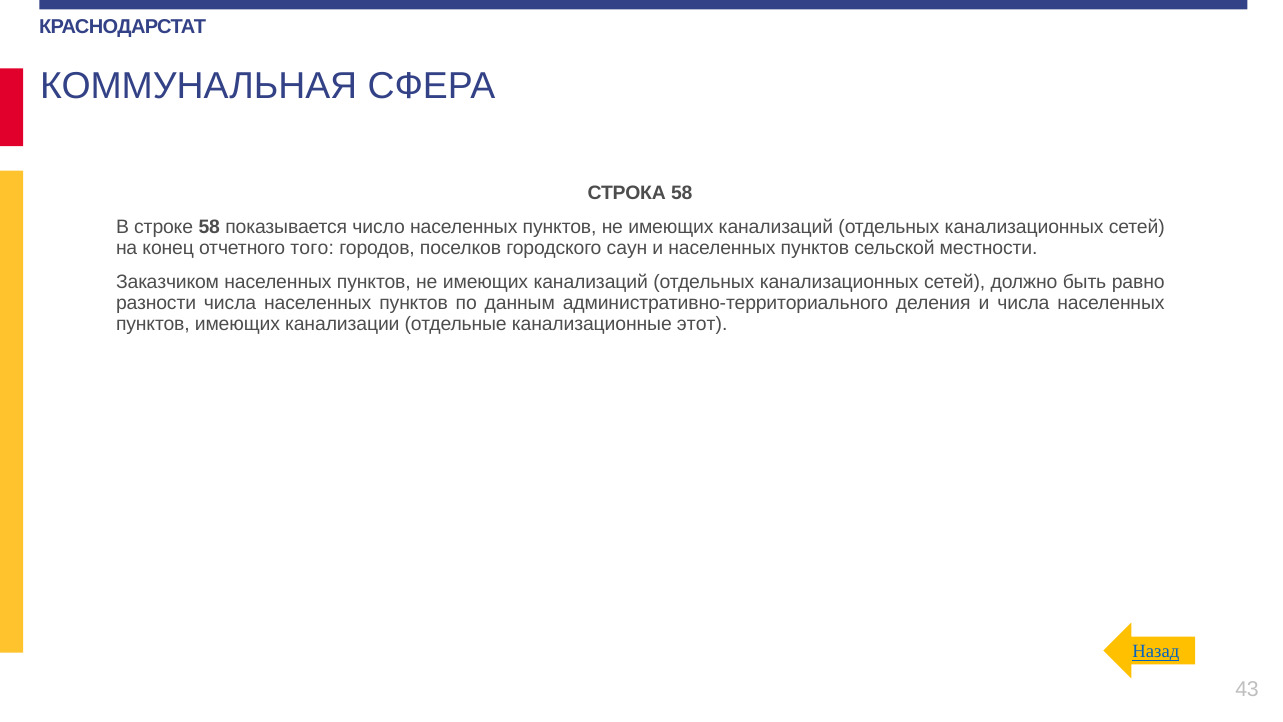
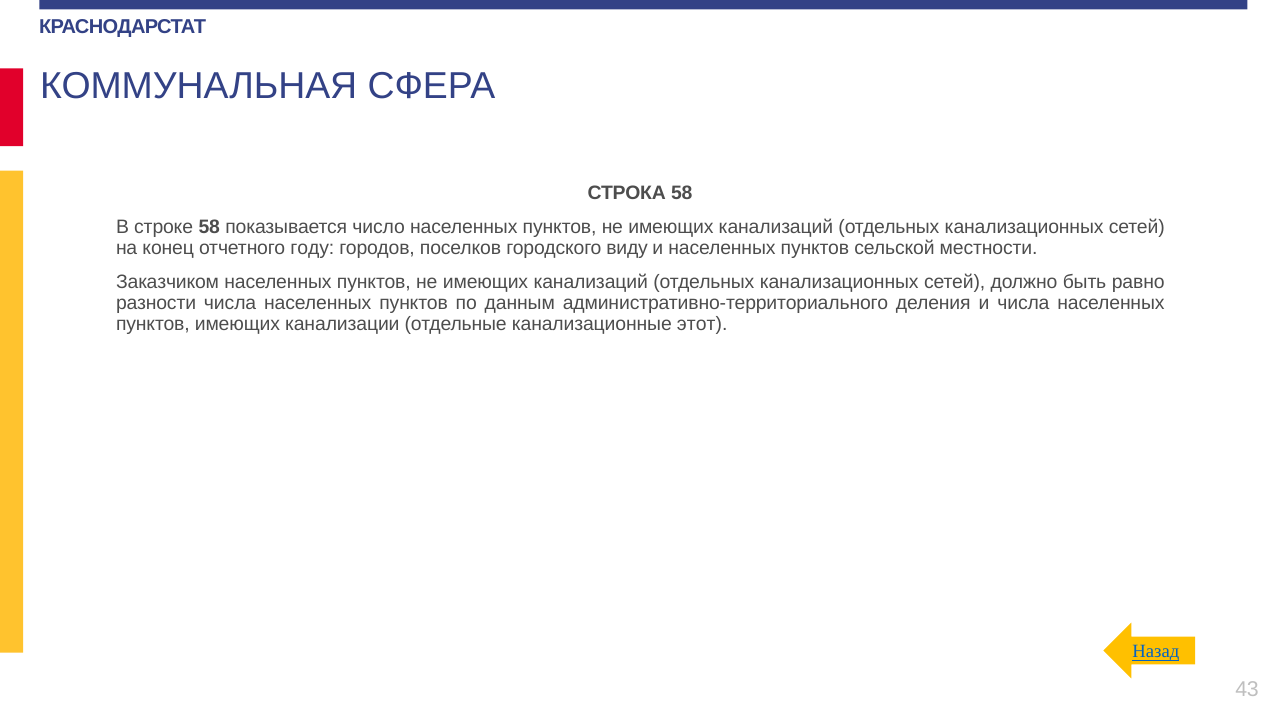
того: того -> году (312, 248)
саун: саун -> виду (627, 248)
